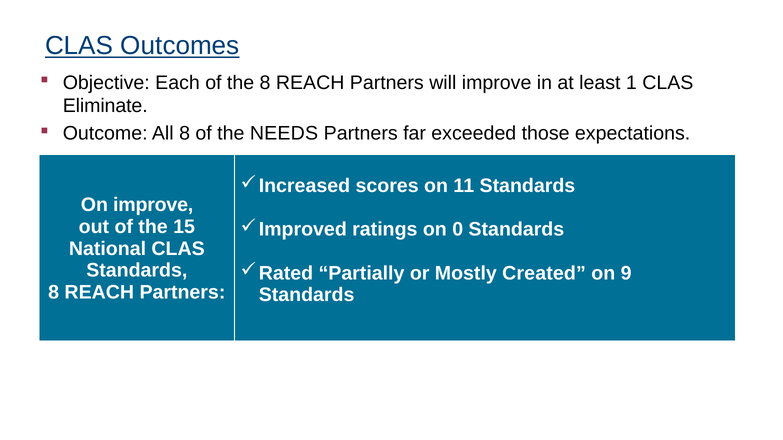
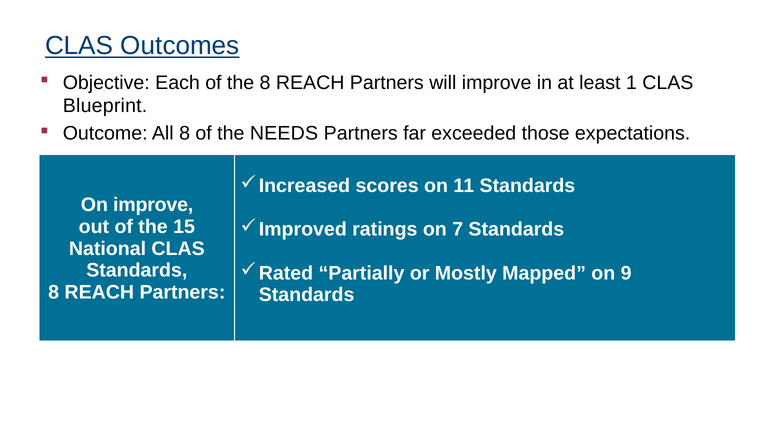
Eliminate: Eliminate -> Blueprint (105, 106)
0: 0 -> 7 (458, 230)
Created: Created -> Mapped (544, 273)
